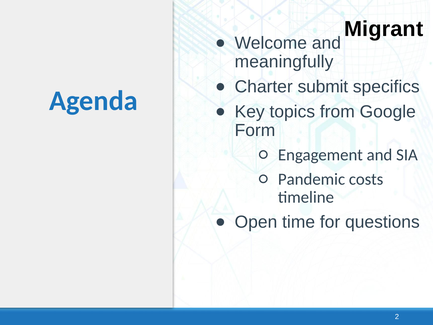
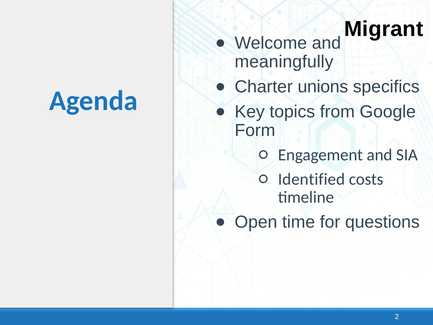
submit: submit -> unions (323, 87)
Pandemic: Pandemic -> Identified (311, 179)
